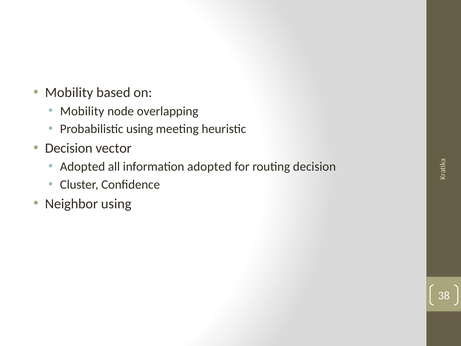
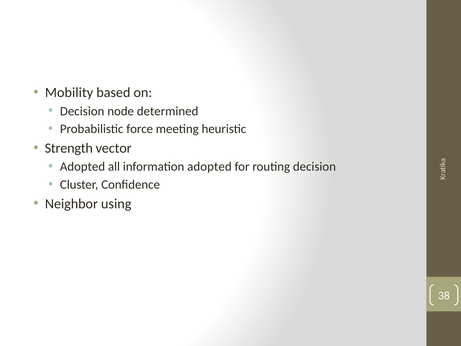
Mobility: Mobility -> Decision (82, 111)
overlapping: overlapping -> determined (168, 111)
Probabilistic using: using -> force (140, 129)
Decision: Decision -> Strength (69, 148)
